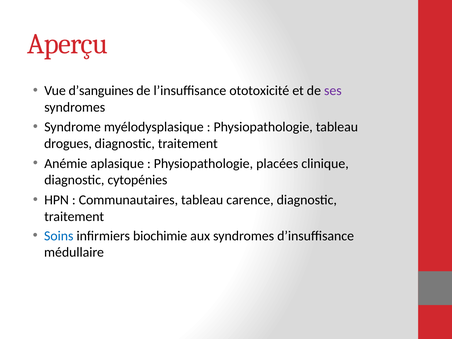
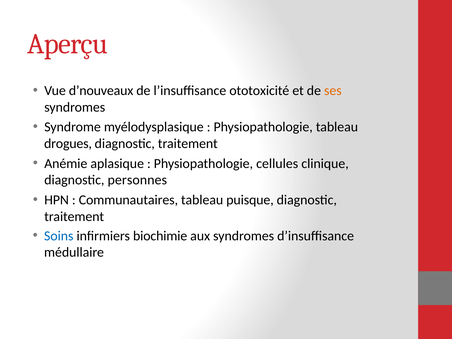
d’sanguines: d’sanguines -> d’nouveaux (101, 91)
ses colour: purple -> orange (333, 91)
placées: placées -> cellules (277, 164)
cytopénies: cytopénies -> personnes (137, 180)
carence: carence -> puisque (250, 200)
